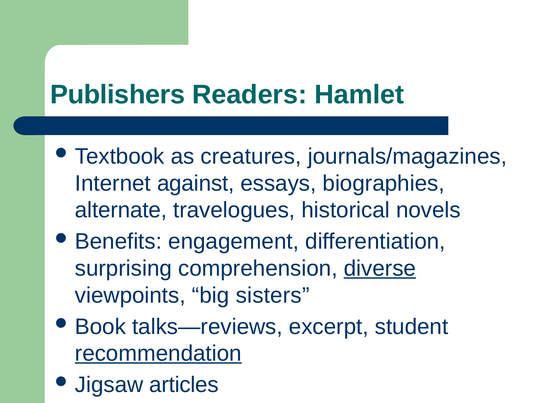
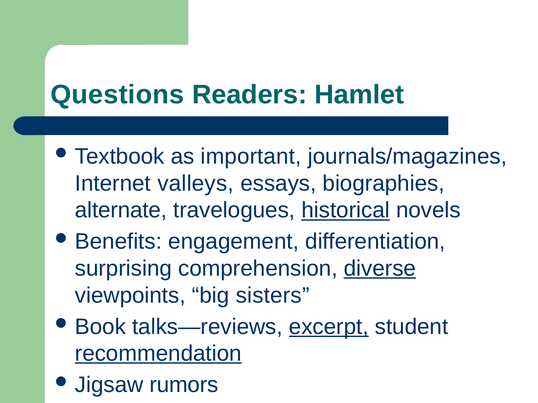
Publishers: Publishers -> Questions (117, 95)
creatures: creatures -> important (251, 157)
against: against -> valleys (196, 184)
historical underline: none -> present (346, 210)
excerpt underline: none -> present (329, 327)
articles: articles -> rumors (184, 385)
